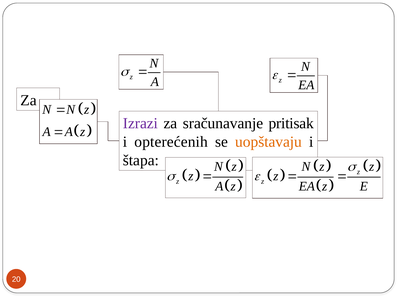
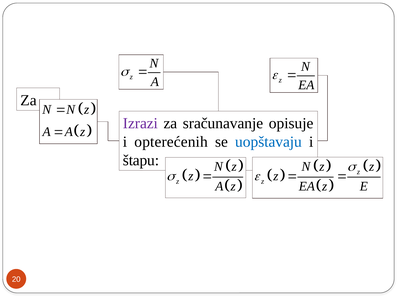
pritisak: pritisak -> opisuje (291, 124)
uopštavaju colour: orange -> blue (269, 142)
štapa: štapa -> štapu (141, 161)
